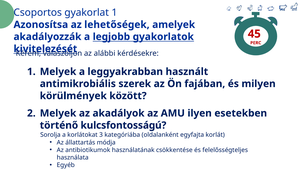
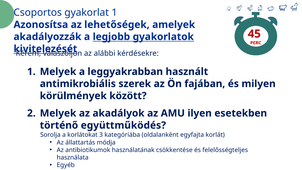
kulcsfontosságú: kulcsfontosságú -> együttműködés (123, 125)
